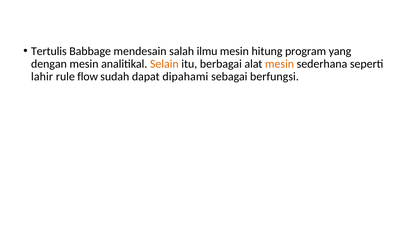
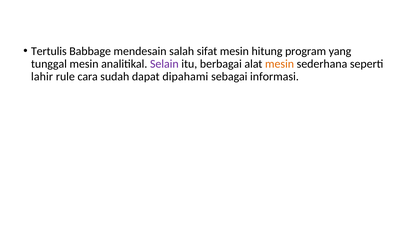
ilmu: ilmu -> sifat (207, 51)
dengan: dengan -> tunggal (49, 64)
Selain colour: orange -> purple (164, 64)
flow: flow -> cara (88, 77)
berfungsi: berfungsi -> informasi (274, 77)
